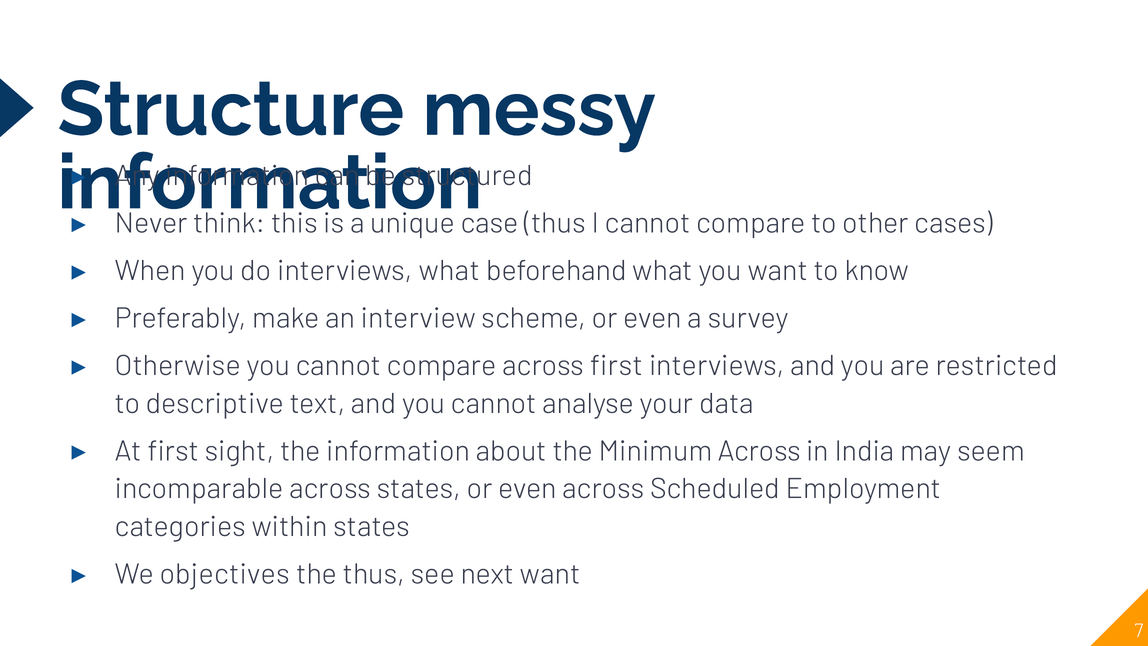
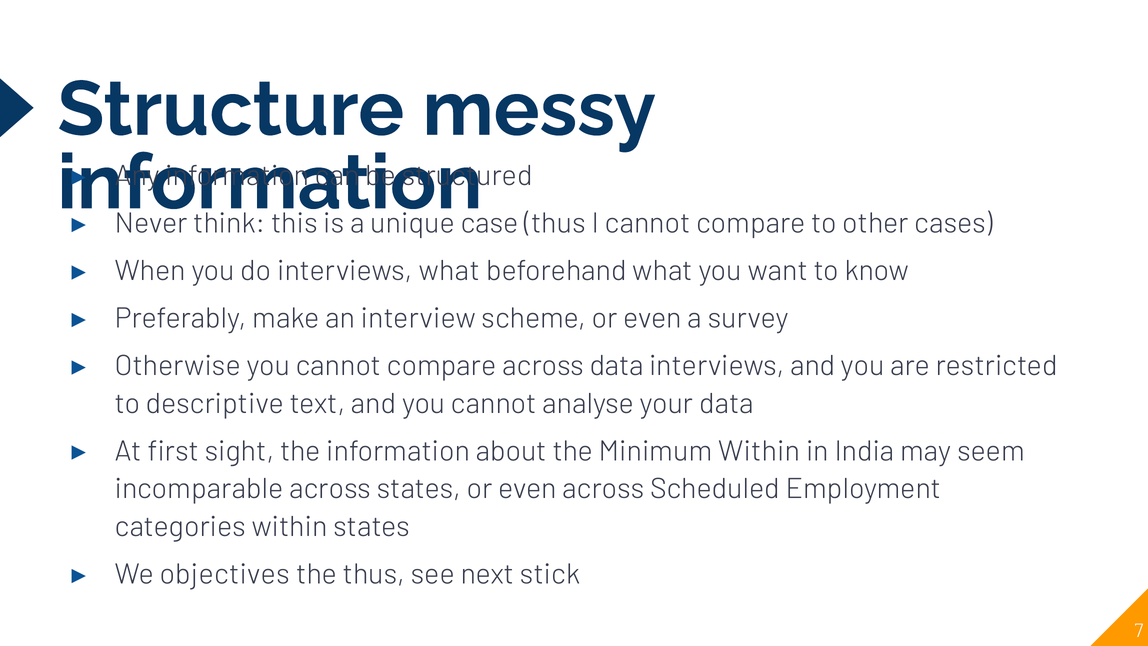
across first: first -> data (617, 366)
Minimum Across: Across -> Within (759, 451)
next want: want -> stick (550, 574)
